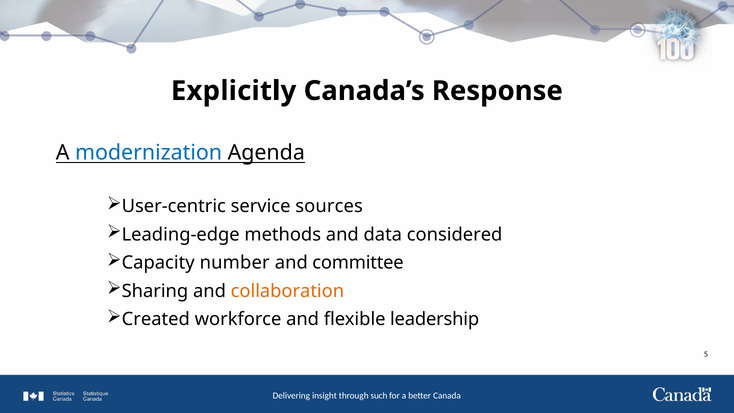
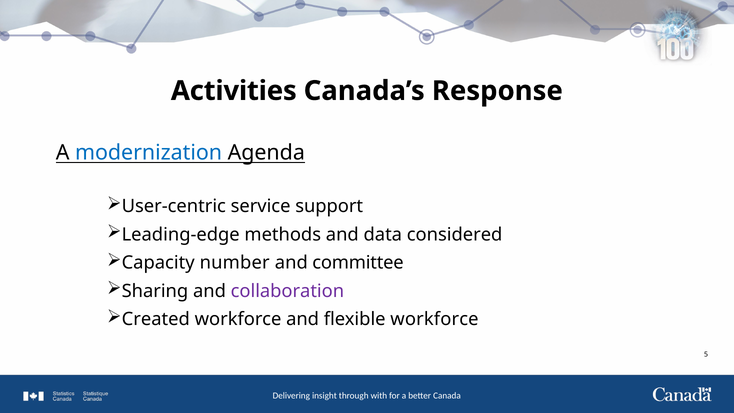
Explicitly: Explicitly -> Activities (234, 91)
sources: sources -> support (329, 206)
collaboration colour: orange -> purple (287, 291)
flexible leadership: leadership -> workforce (434, 319)
such: such -> with (379, 396)
